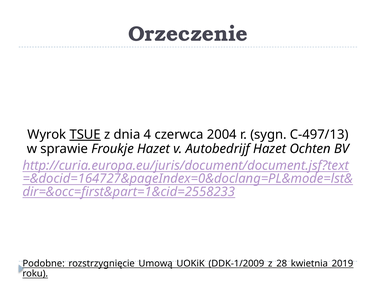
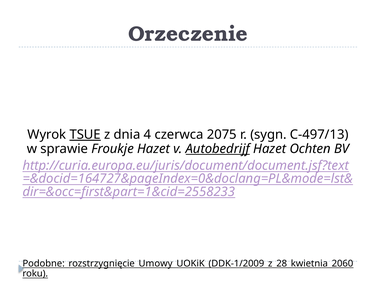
2004: 2004 -> 2075 (222, 135)
Autobedrijf underline: none -> present (218, 149)
Umową: Umową -> Umowy (156, 263)
2019: 2019 -> 2060 (342, 263)
